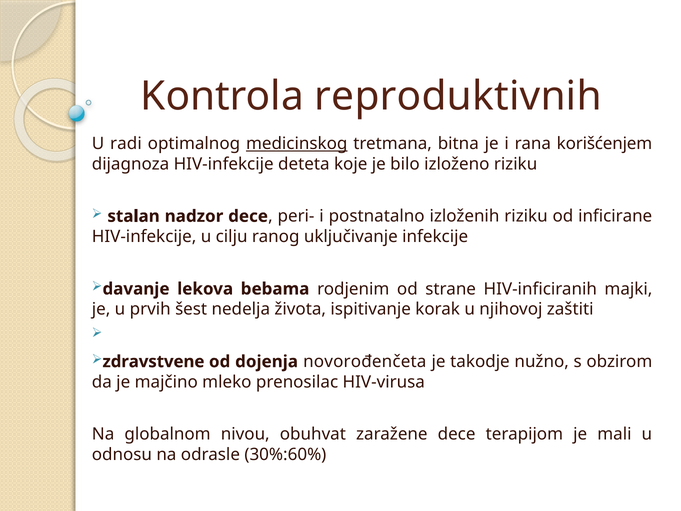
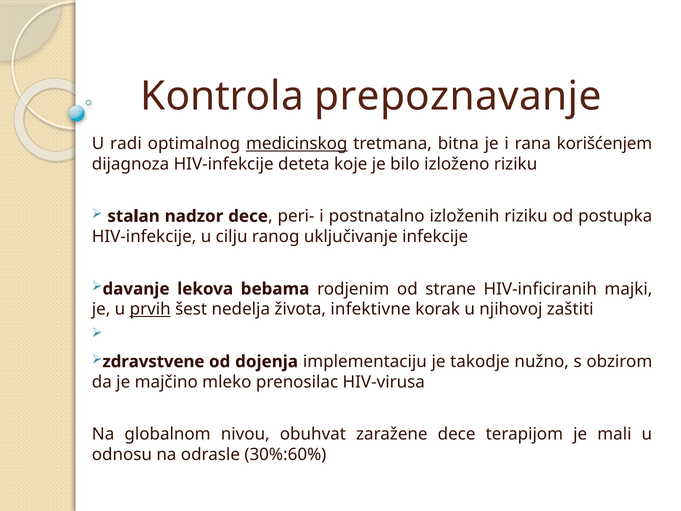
reproduktivnih: reproduktivnih -> prepoznavanje (458, 96)
inficirane: inficirane -> postupka (615, 216)
prvih underline: none -> present (150, 309)
ispitivanje: ispitivanje -> infektivne (371, 309)
novorođenčeta: novorođenčeta -> implementaciju (365, 361)
